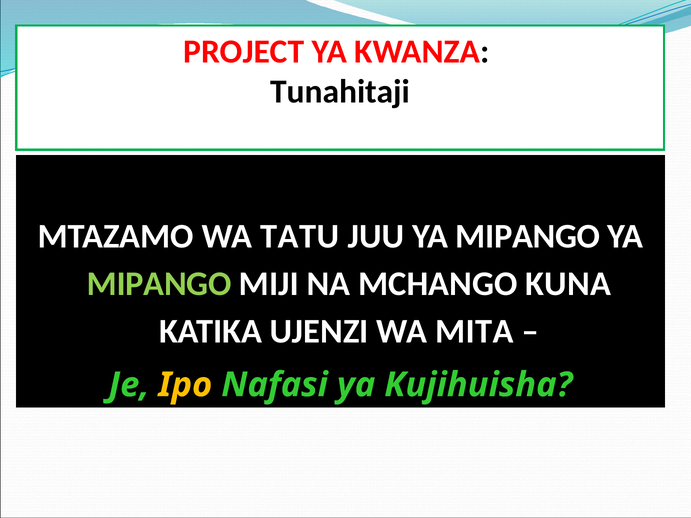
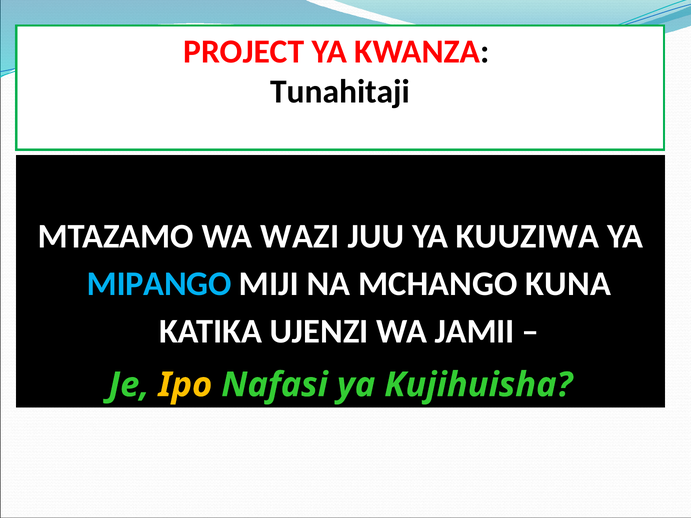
TATU: TATU -> WAZI (300, 236)
JUU YA MIPANGO: MIPANGO -> KUUZIWA (527, 236)
MIPANGO colour: light green -> light blue (159, 284)
MITA: MITA -> JAMII (475, 332)
